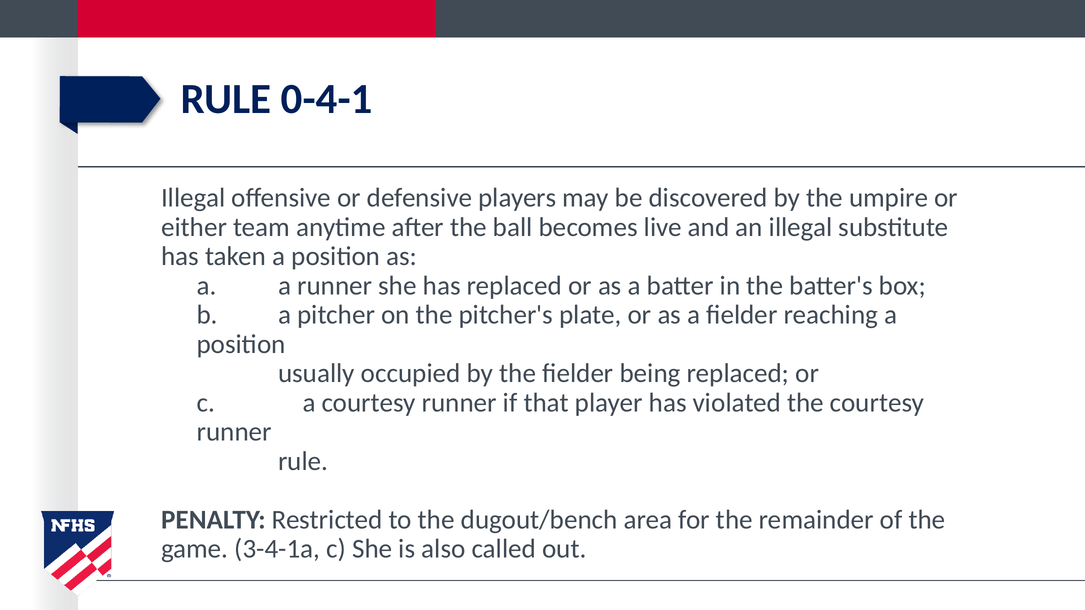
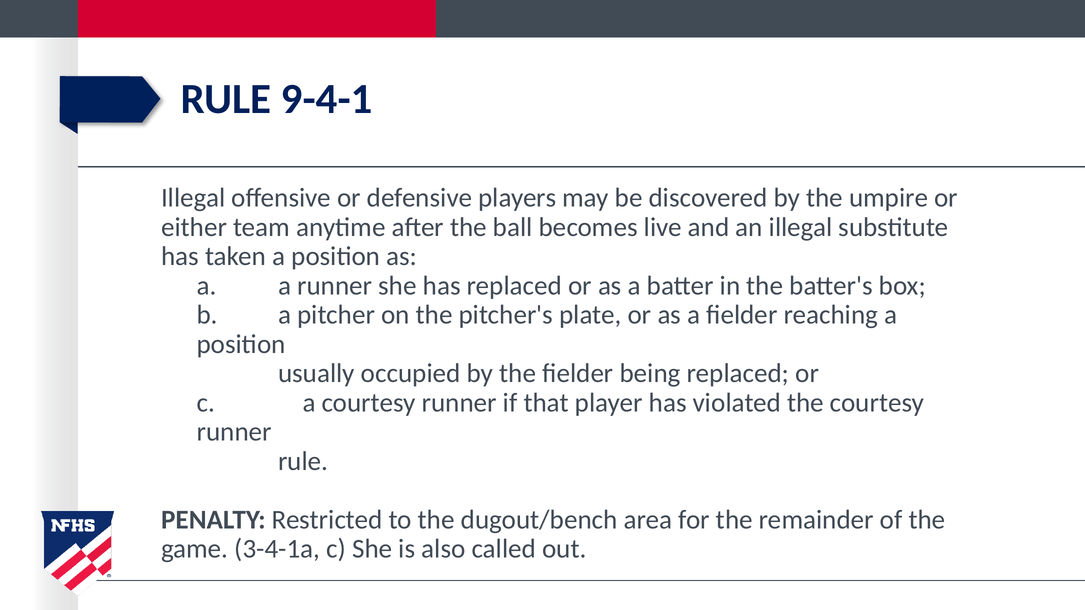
0-4-1: 0-4-1 -> 9-4-1 (327, 99)
